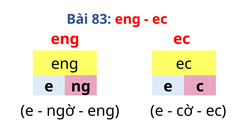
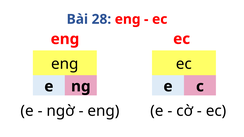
83: 83 -> 28 (101, 19)
